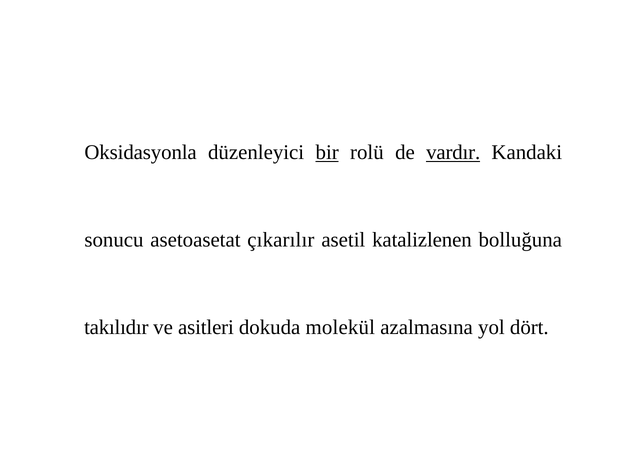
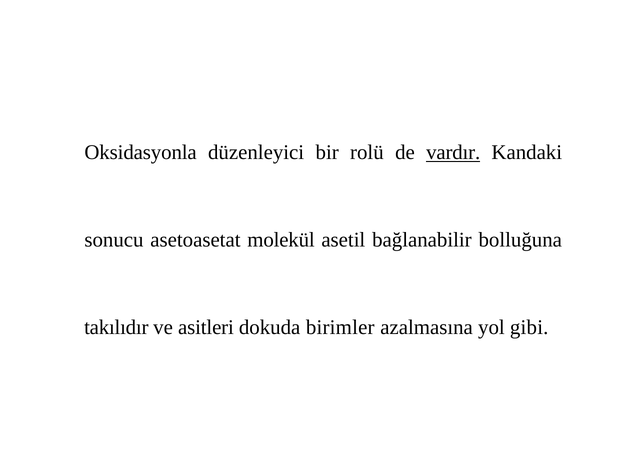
bir underline: present -> none (327, 152)
çıkarılır: çıkarılır -> molekül (281, 240)
katalizlenen: katalizlenen -> bağlanabilir (422, 240)
molekül: molekül -> birimler (340, 327)
dört: dört -> gibi (529, 327)
